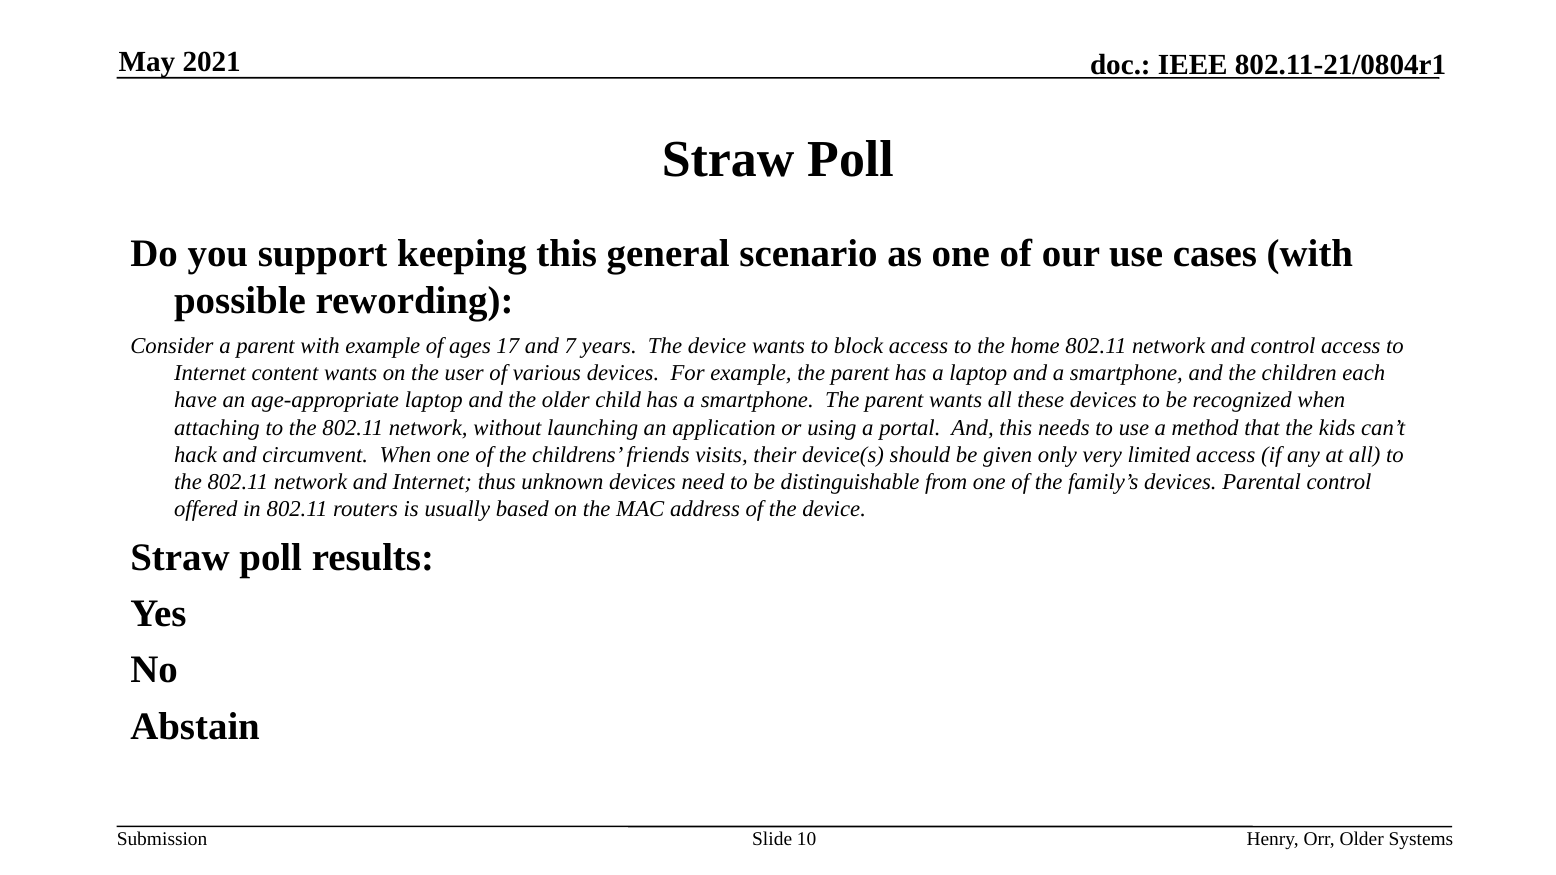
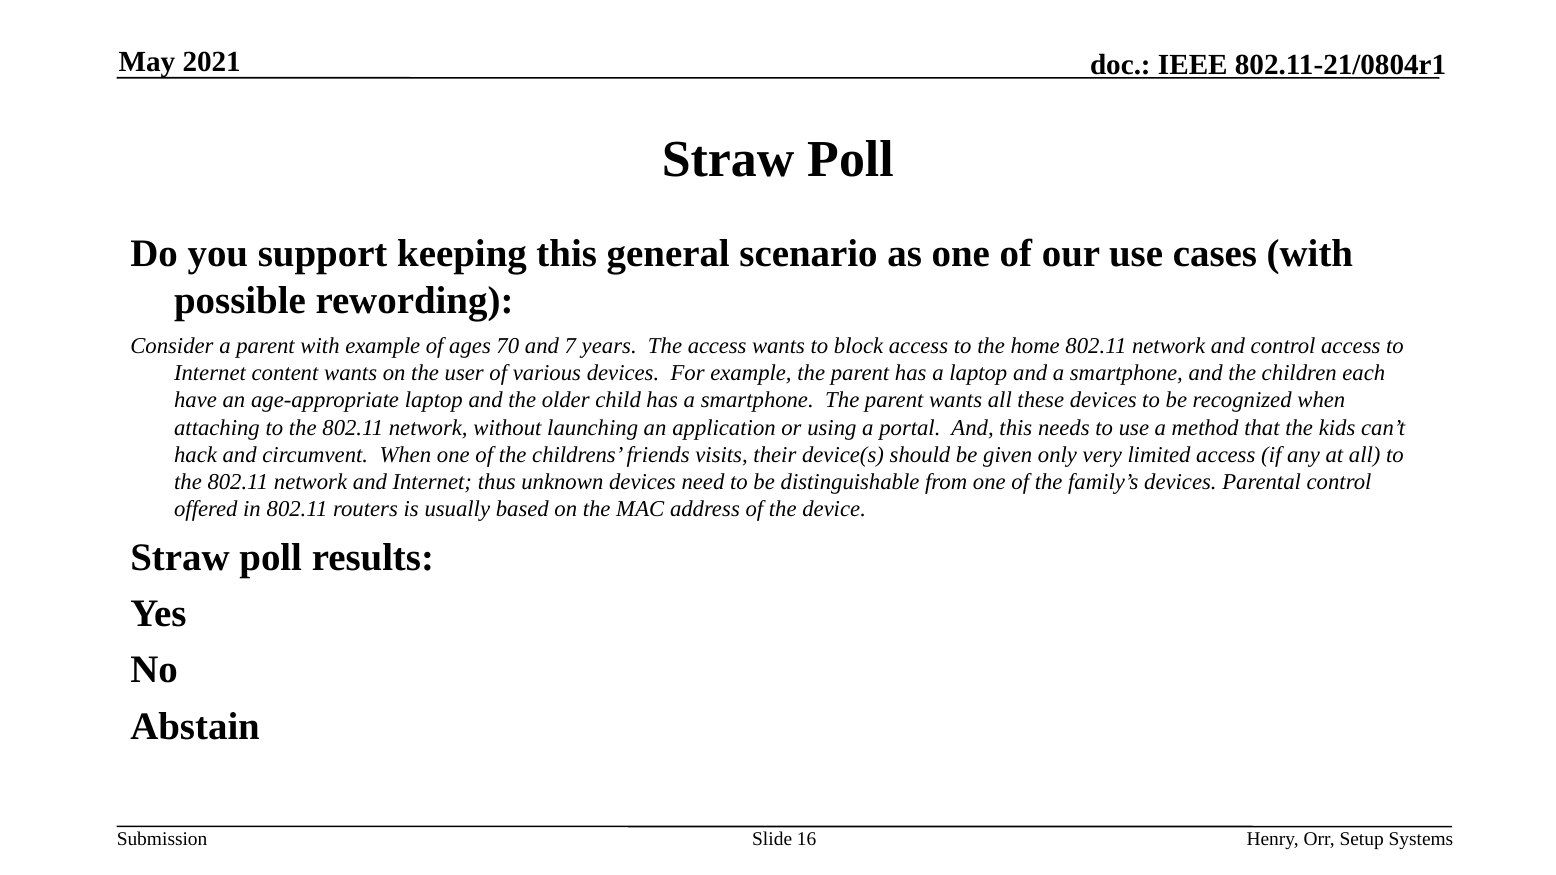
17: 17 -> 70 (508, 346)
years The device: device -> access (717, 346)
10: 10 -> 16 (807, 839)
Orr Older: Older -> Setup (1362, 839)
